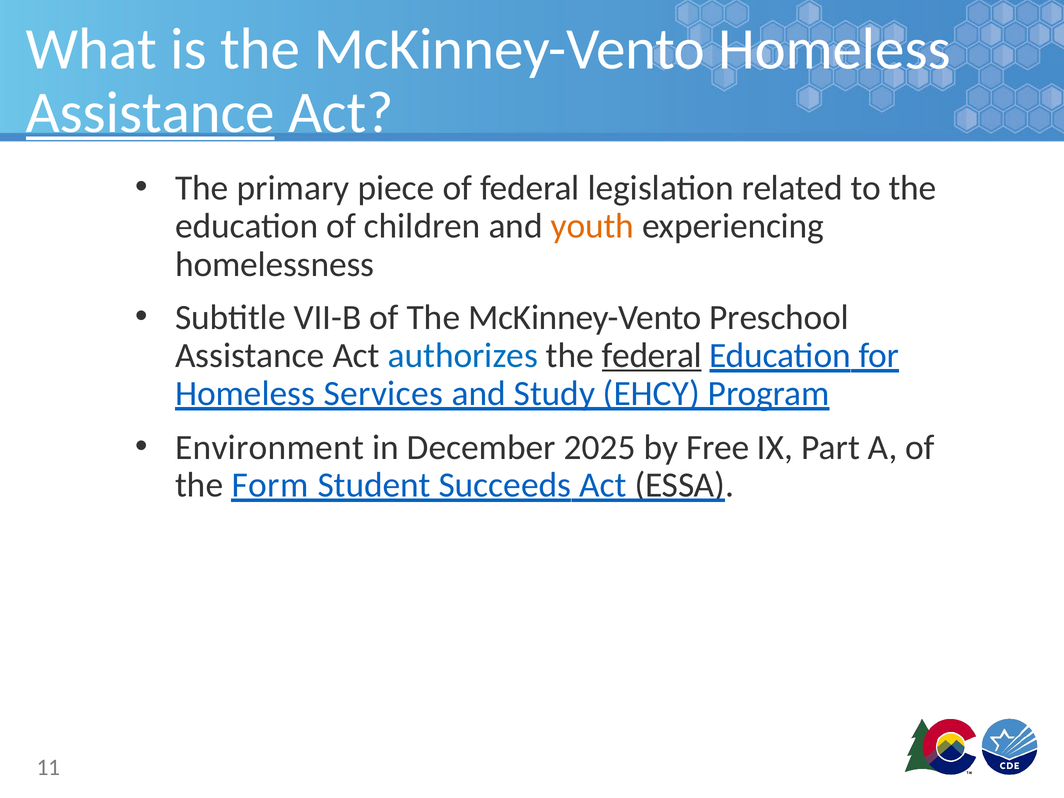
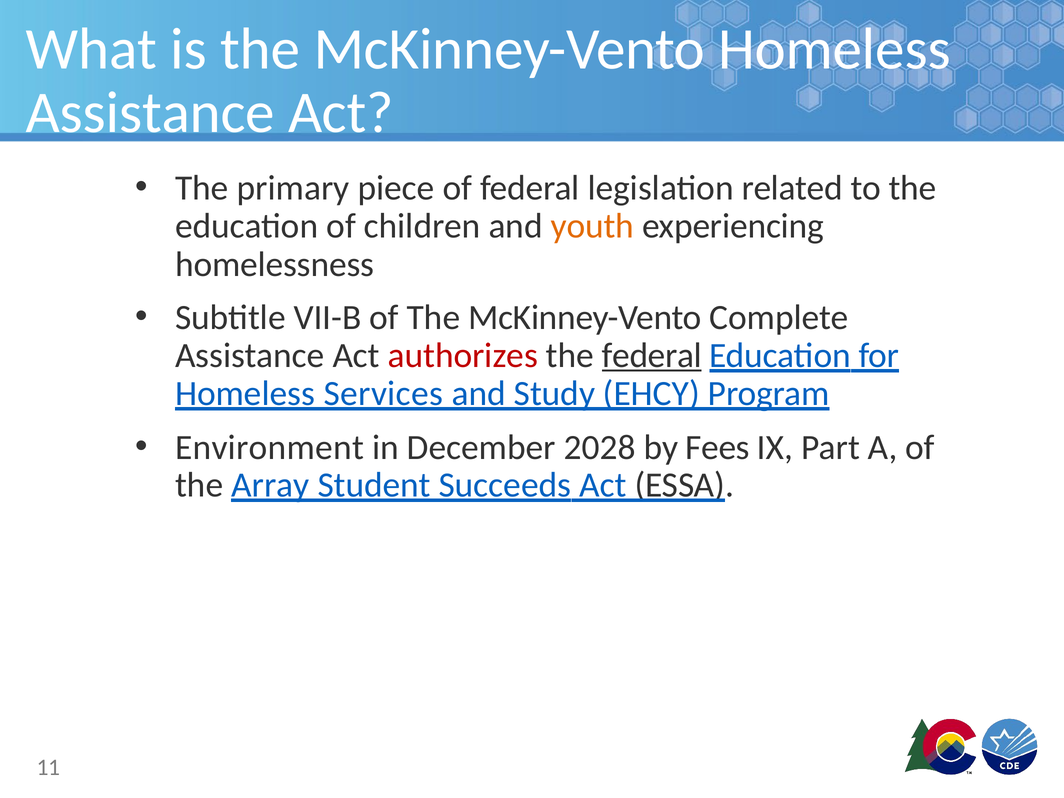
Assistance underline: present -> none (150, 113)
Preschool: Preschool -> Complete (779, 318)
authorizes colour: blue -> red (463, 355)
2025: 2025 -> 2028 (600, 447)
Free: Free -> Fees (718, 447)
Form: Form -> Array (270, 485)
